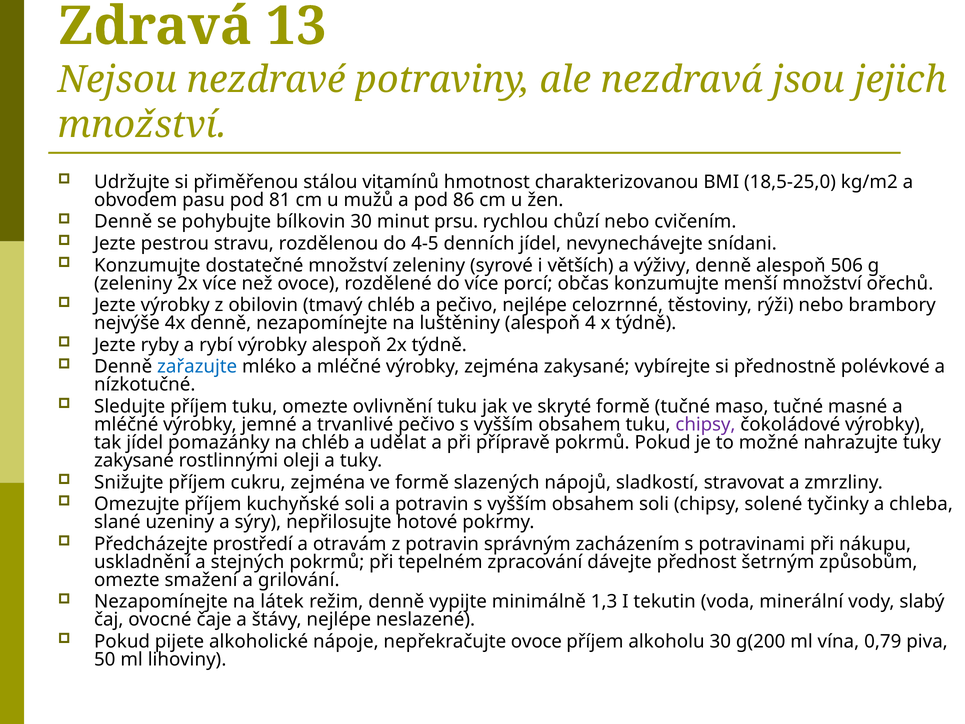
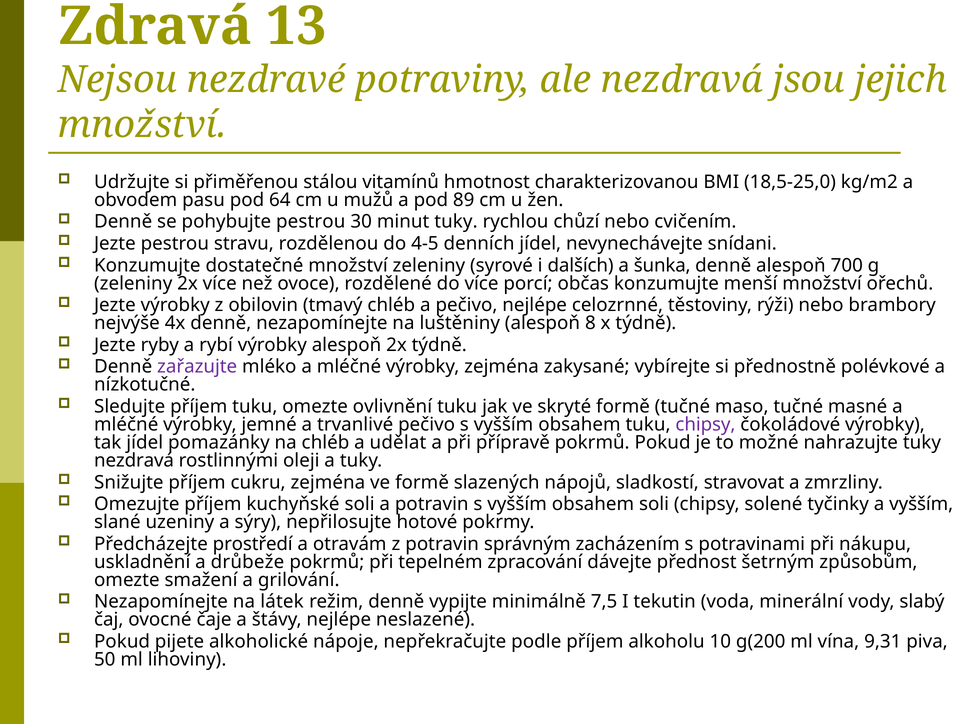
81: 81 -> 64 (280, 200)
86: 86 -> 89 (464, 200)
pohybujte bílkovin: bílkovin -> pestrou (311, 222)
minut prsu: prsu -> tuky (456, 222)
větších: větších -> dalších (581, 265)
výživy: výživy -> šunka (662, 265)
506: 506 -> 700 (847, 265)
4: 4 -> 8 (590, 323)
zařazujte colour: blue -> purple (197, 367)
zakysané: zakysané -> nezdravá (134, 460)
a chleba: chleba -> vyšším (921, 504)
stejných: stejných -> drůbeže (247, 562)
1,3: 1,3 -> 7,5 (604, 601)
nepřekračujte ovoce: ovoce -> podle (536, 641)
alkoholu 30: 30 -> 10 (720, 641)
0,79: 0,79 -> 9,31 (883, 641)
